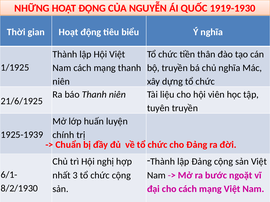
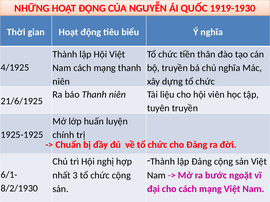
1/1925: 1/1925 -> 4/1925 (15, 68)
1925-1939: 1925-1939 -> 1925-1925 (22, 135)
